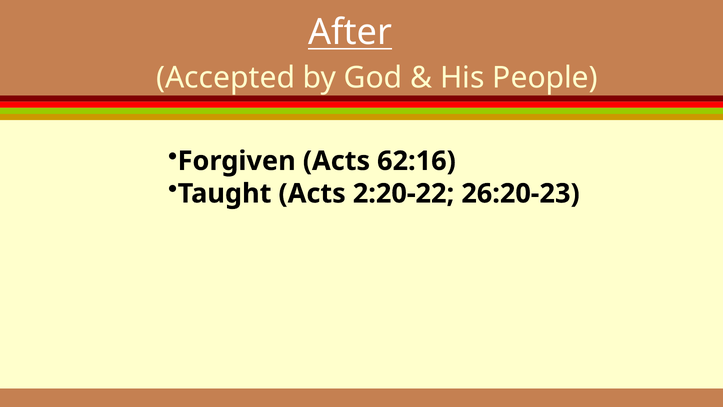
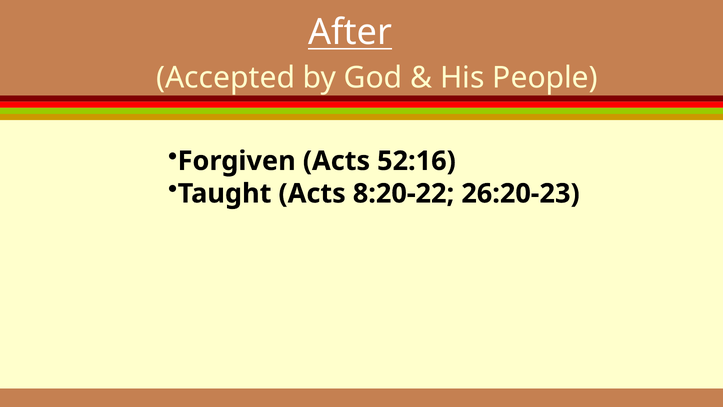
62:16: 62:16 -> 52:16 (416, 161)
2:20-22: 2:20-22 -> 8:20-22 (404, 193)
